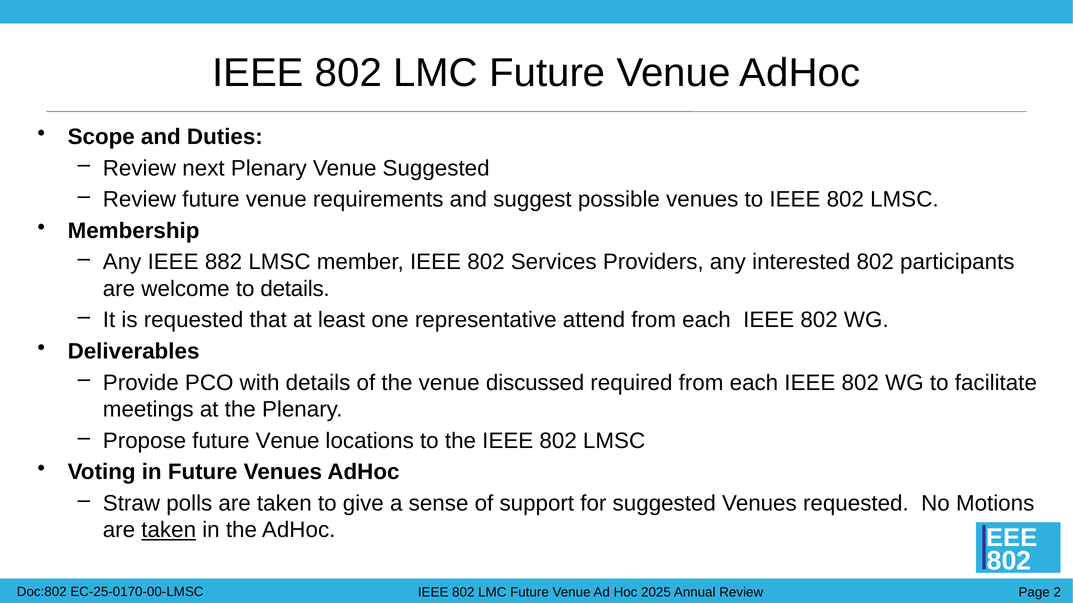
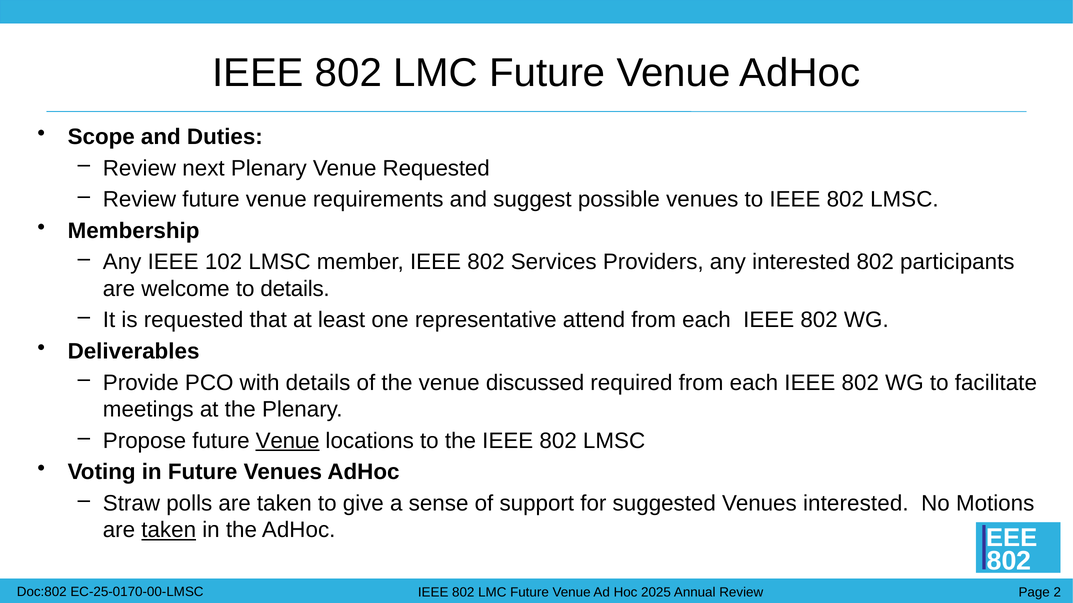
Venue Suggested: Suggested -> Requested (436, 168)
882: 882 -> 102 (224, 262)
Venue underline: none -> present (288, 441)
Venues requested: requested -> interested (856, 504)
